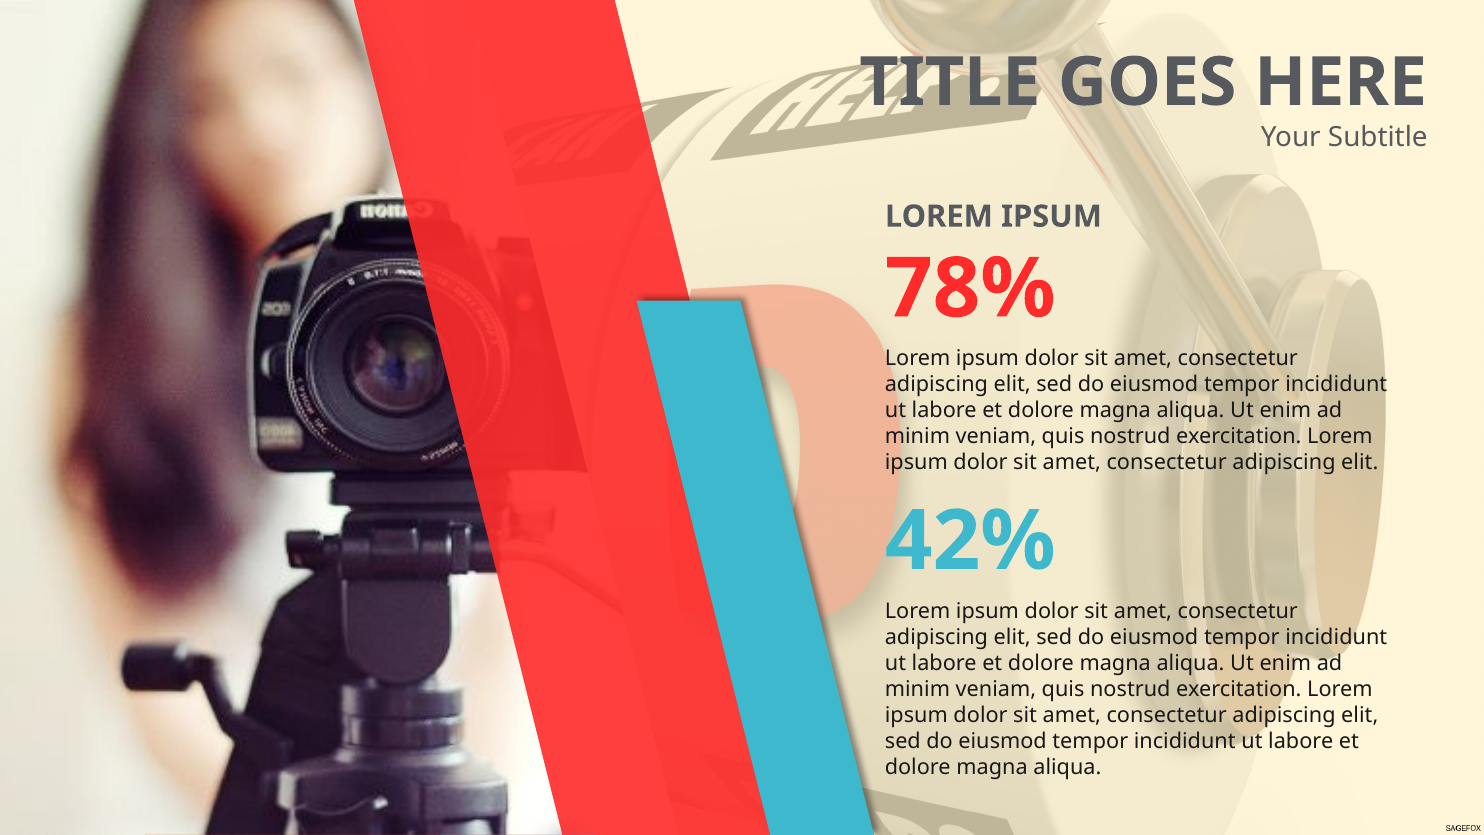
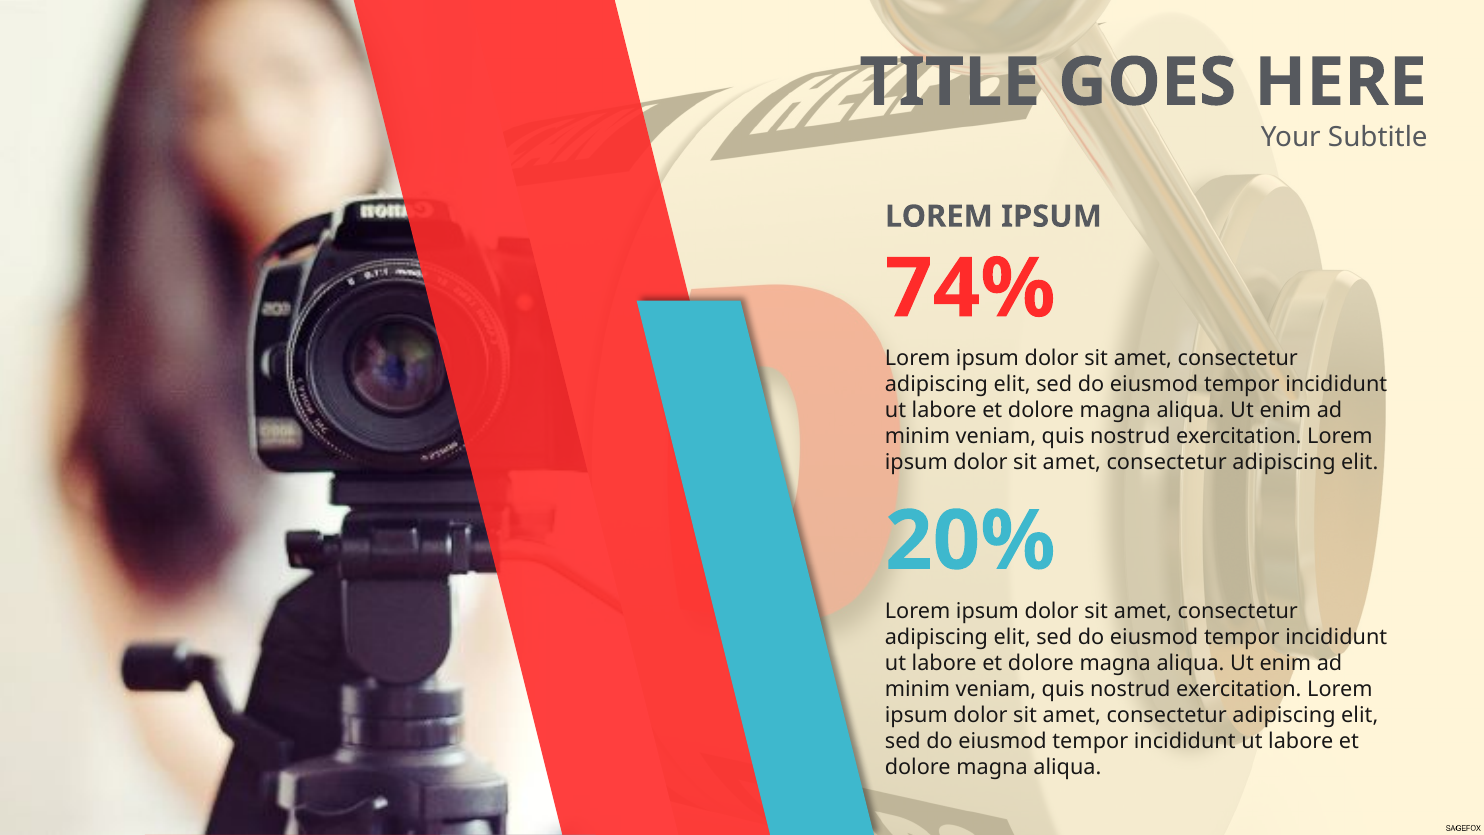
78%: 78% -> 74% (970, 289)
42%: 42% -> 20% (970, 541)
